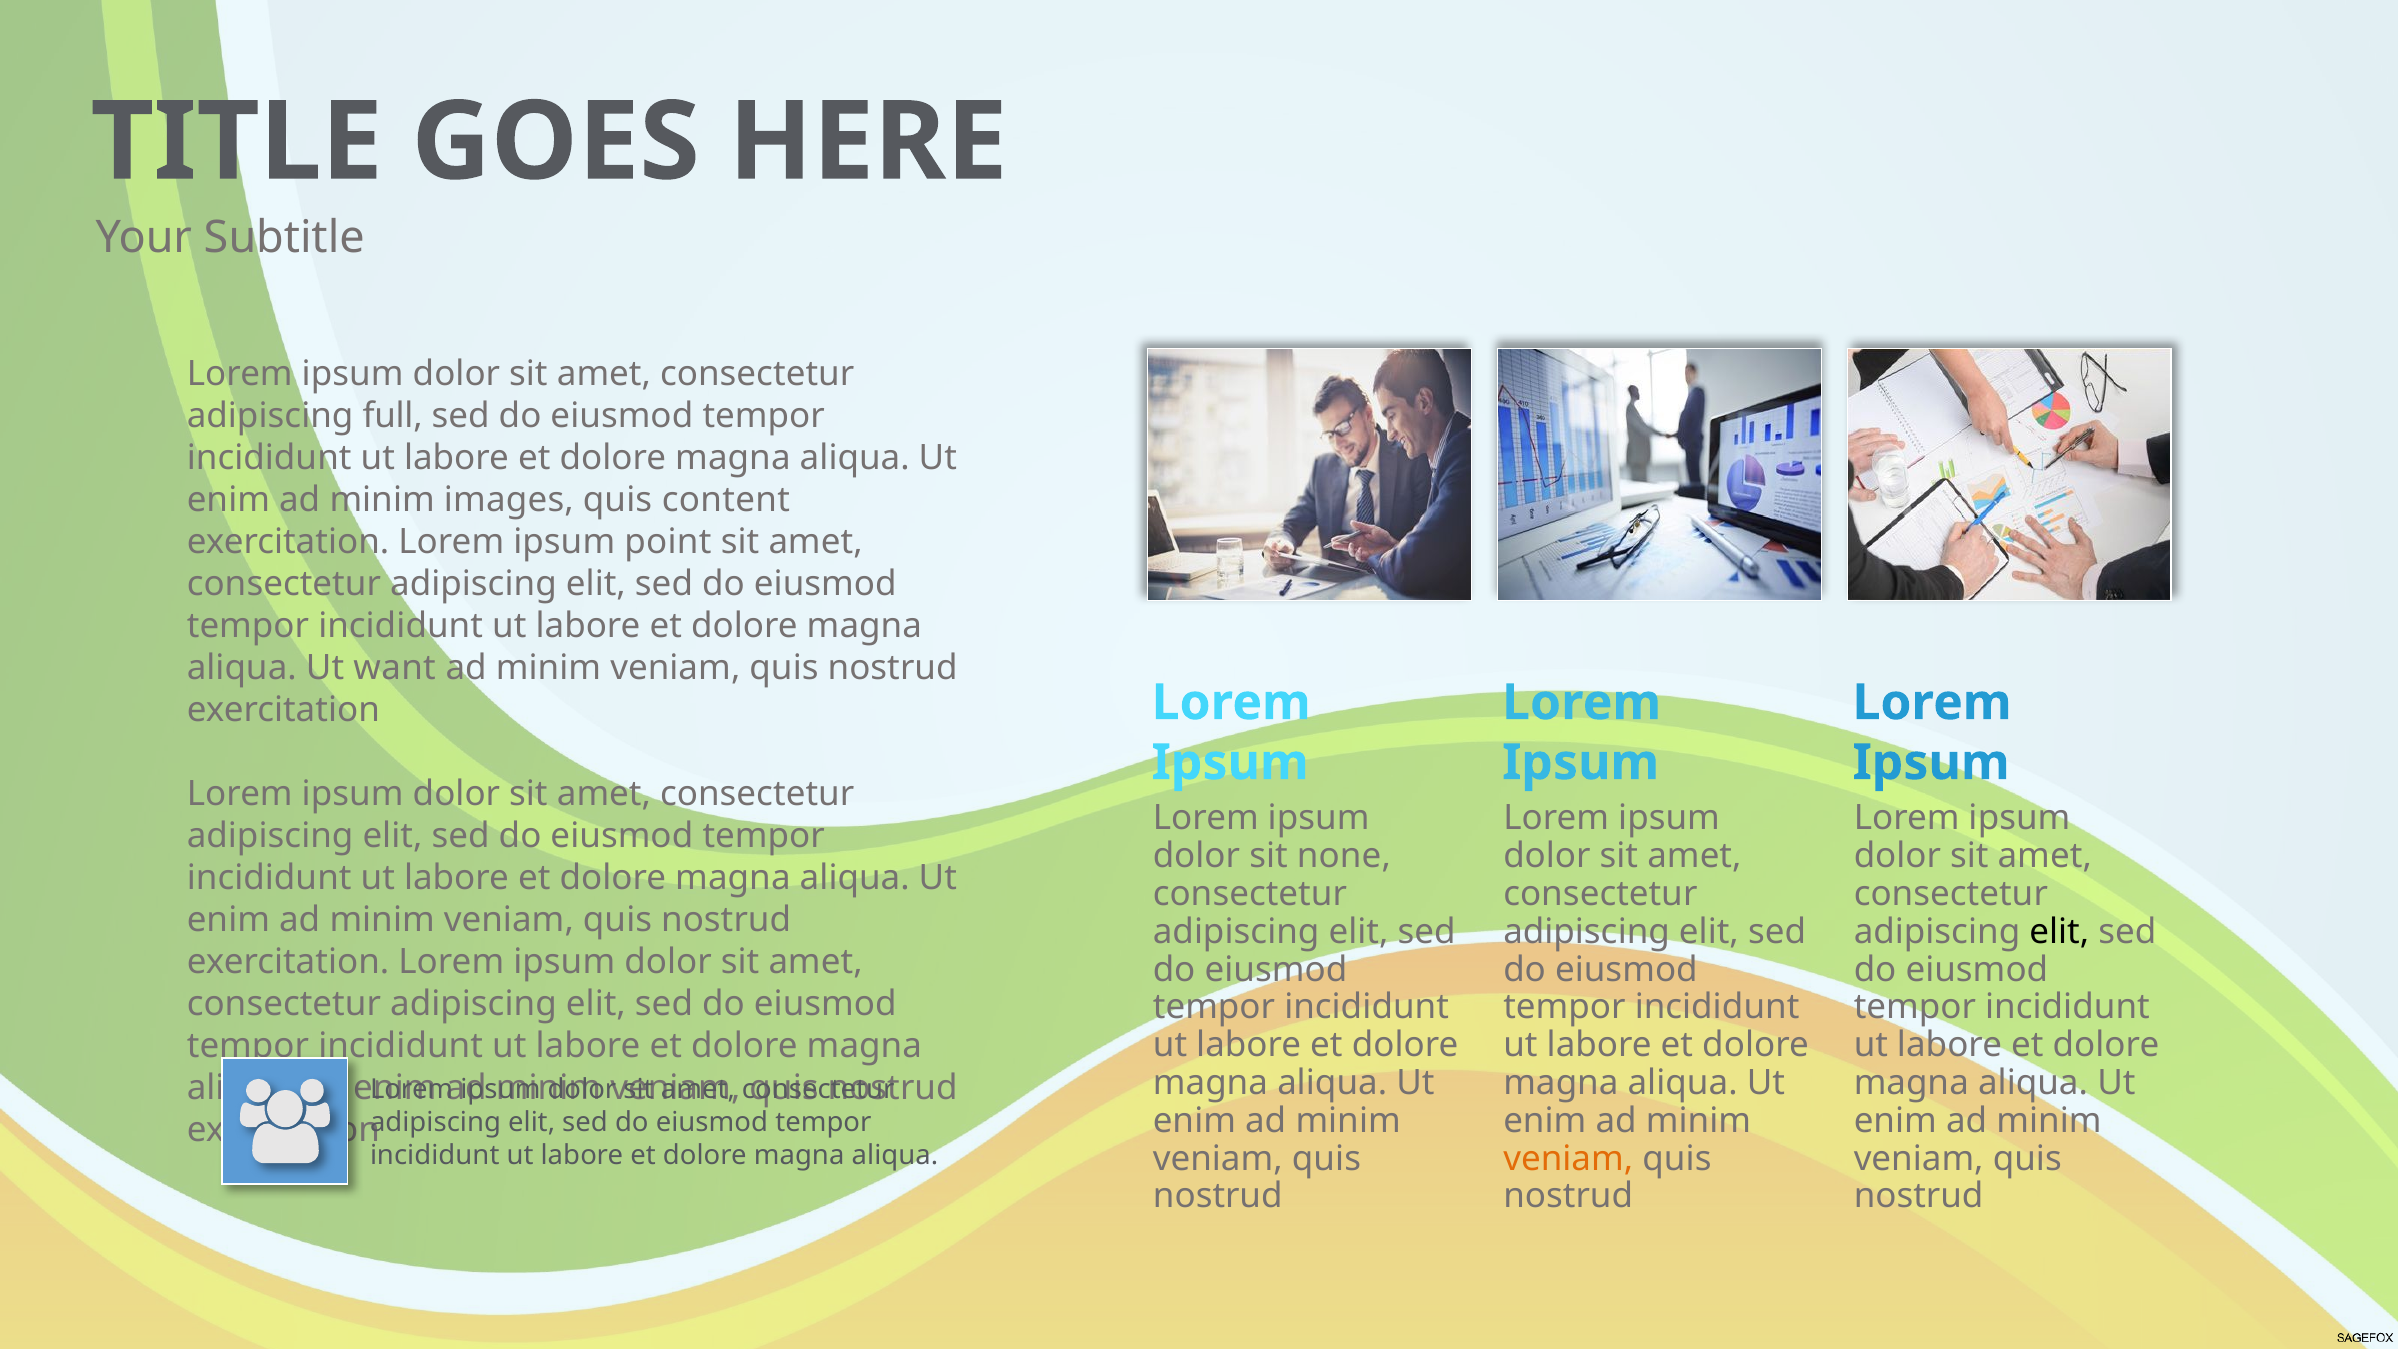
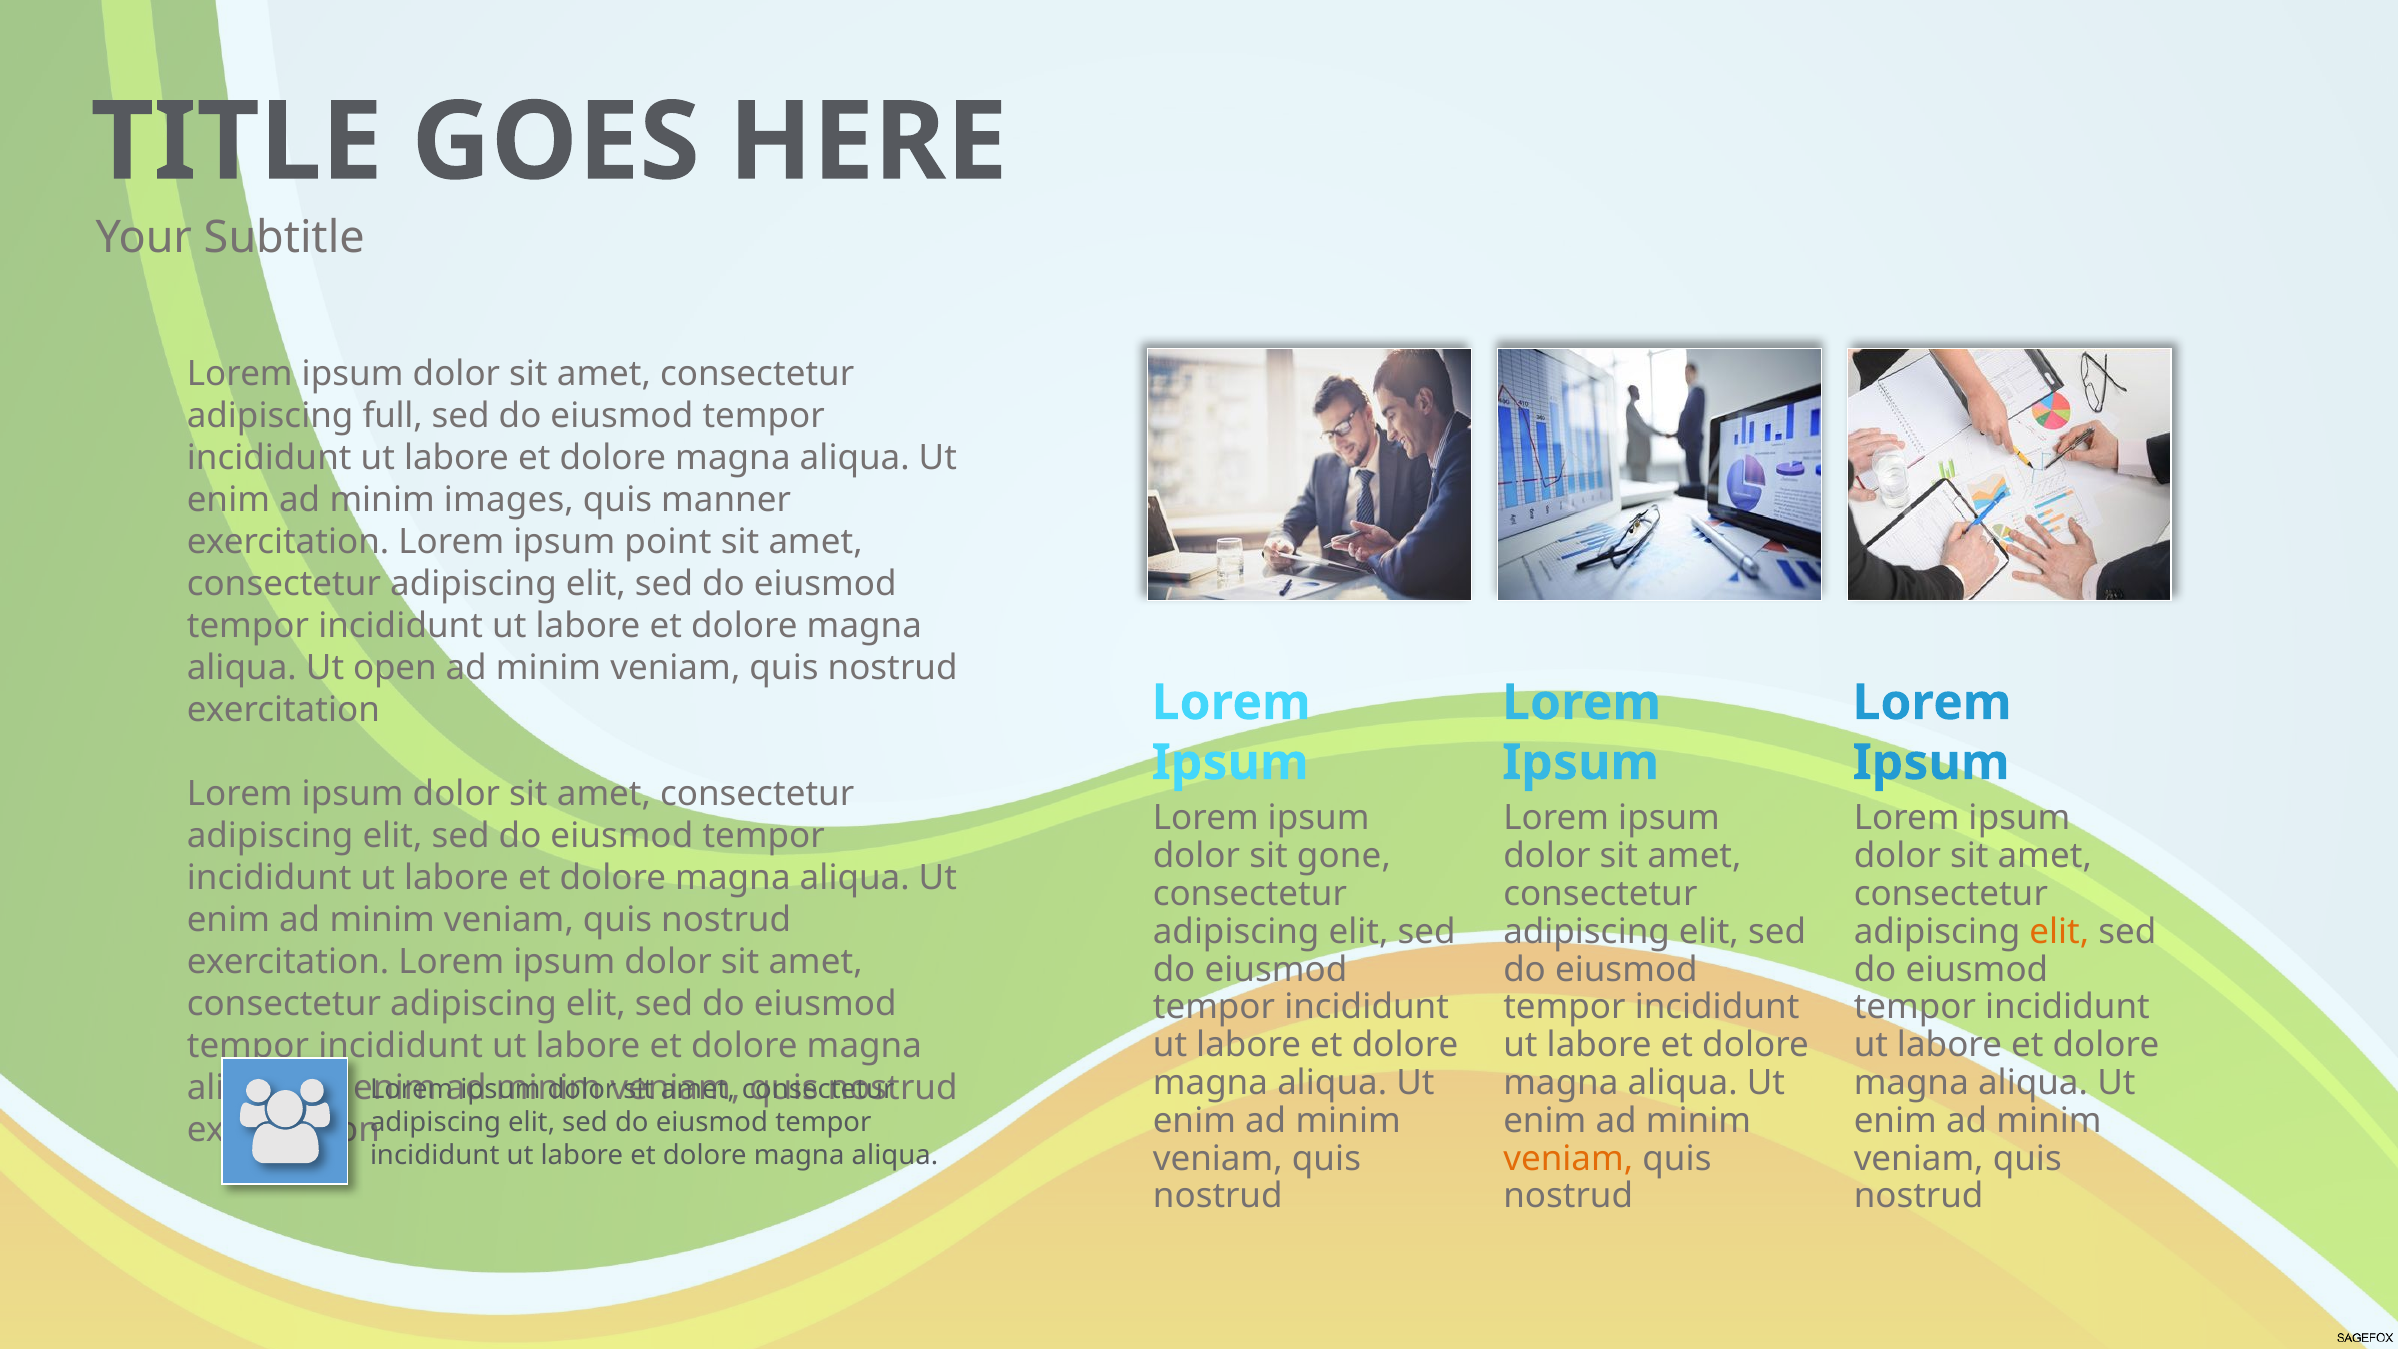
content: content -> manner (726, 500)
want: want -> open (395, 667)
none: none -> gone (1344, 856)
elit colour: black -> orange (2059, 932)
